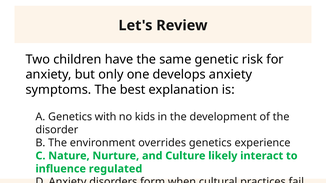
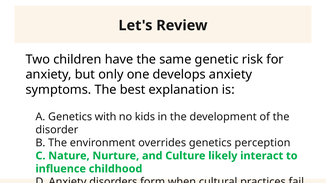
experience: experience -> perception (262, 143)
regulated: regulated -> childhood (116, 169)
